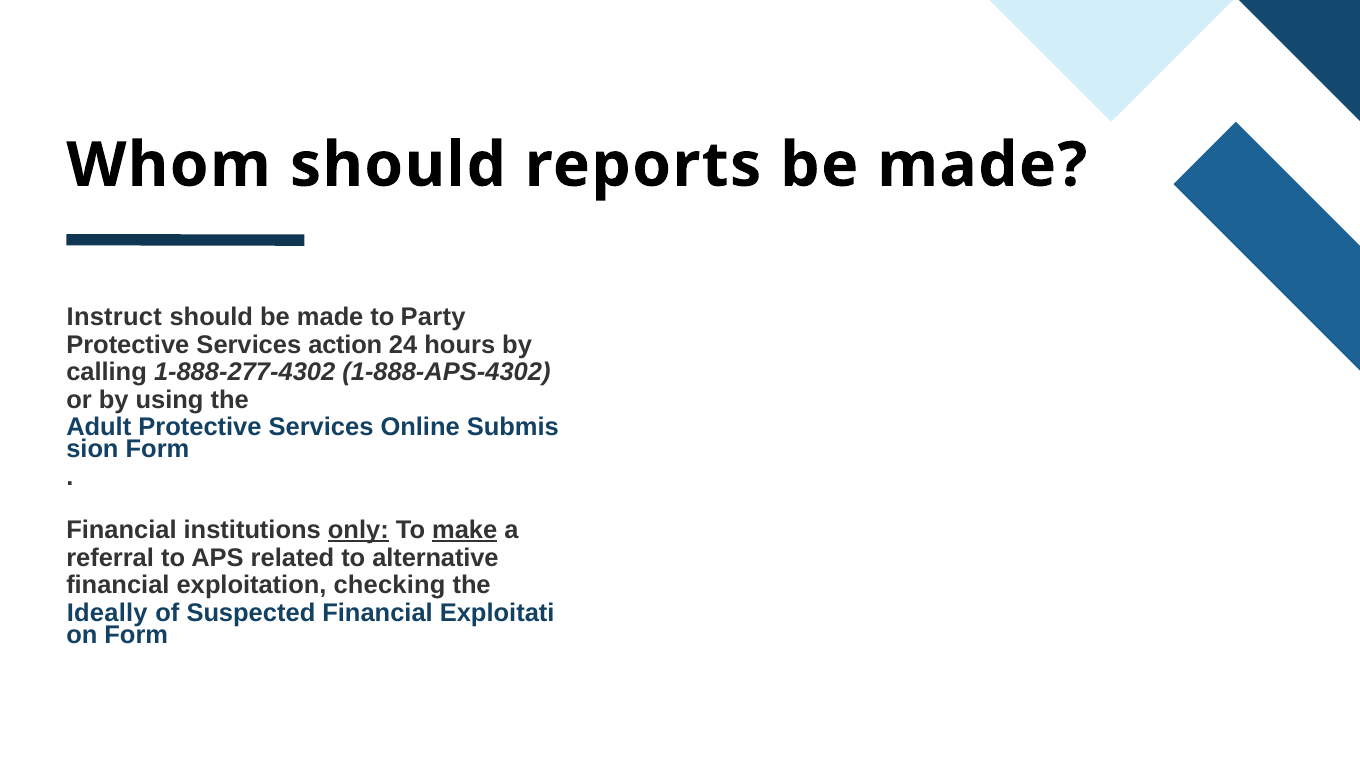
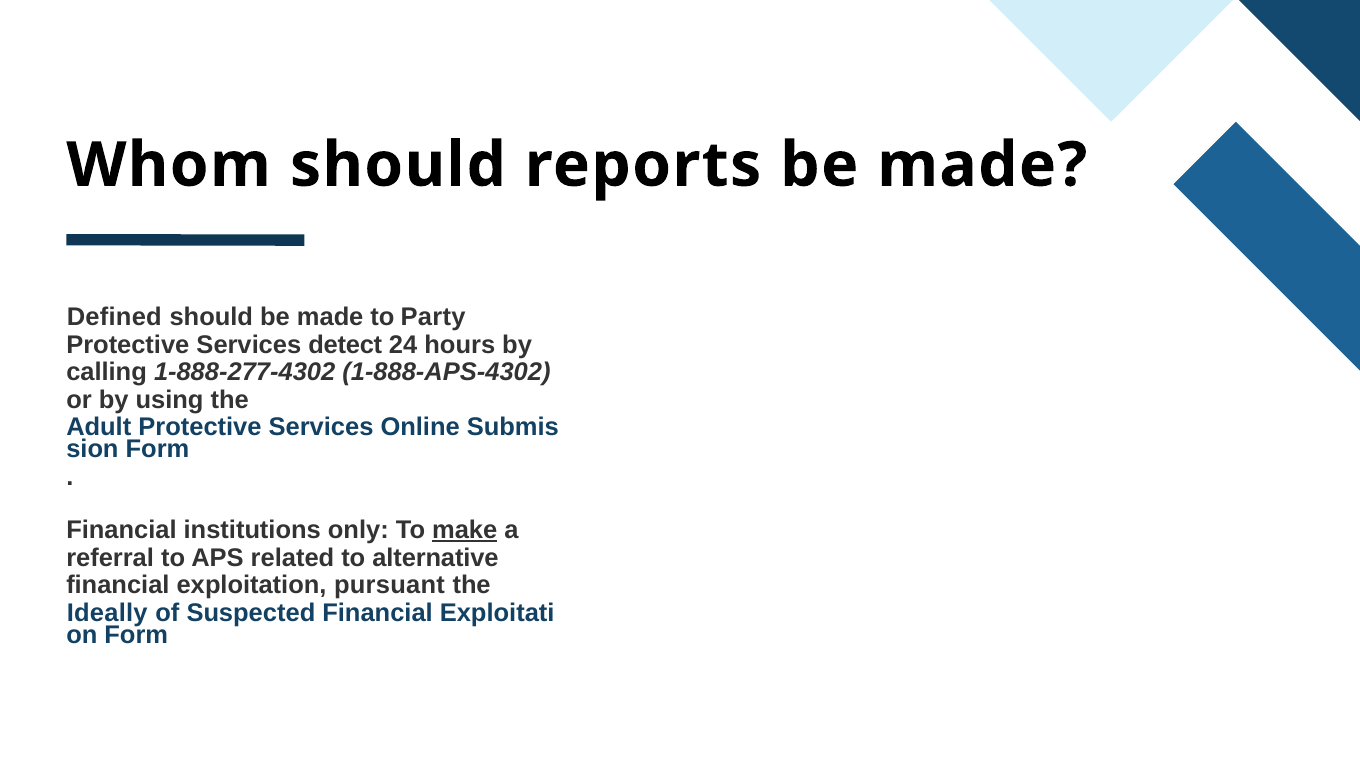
Instruct: Instruct -> Defined (114, 317)
action: action -> detect (345, 345)
only underline: present -> none (358, 530)
checking: checking -> pursuant (389, 585)
